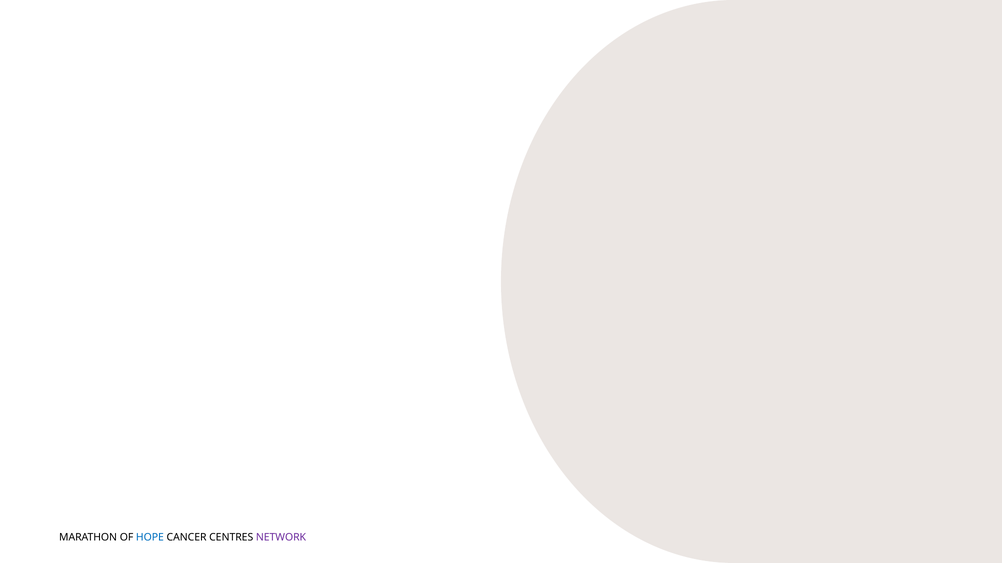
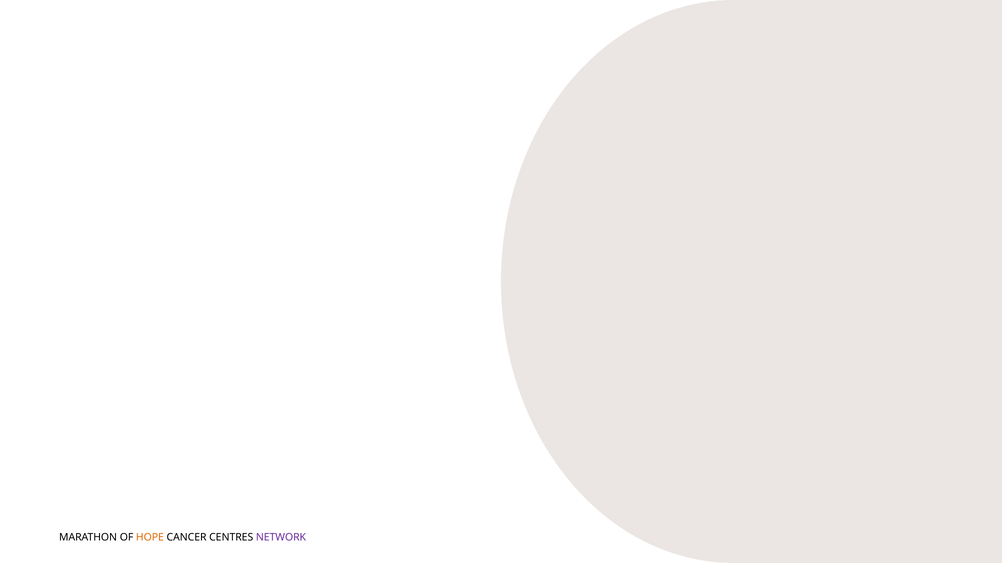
HOPE colour: blue -> orange (150, 538)
